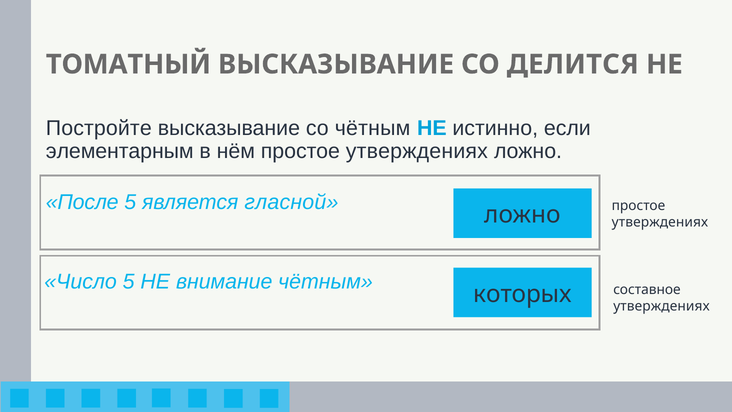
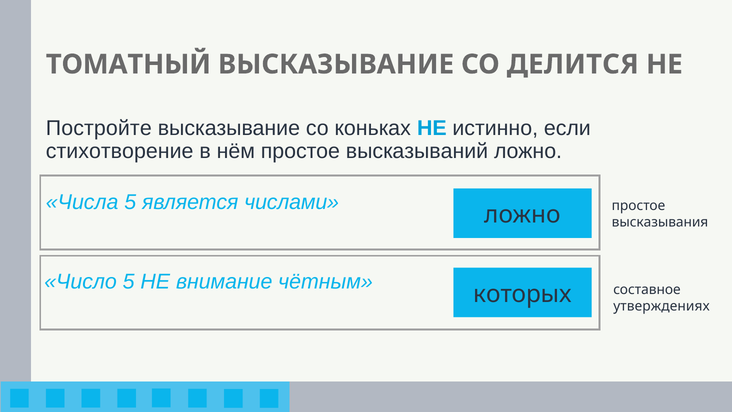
со чётным: чётным -> коньках (373, 128)
элементарным: элементарным -> стихотворение (120, 151)
нём простое утверждениях: утверждениях -> высказываний (417, 151)
После: После -> Числа (82, 202)
гласной: гласной -> числами (292, 202)
утверждениях: утверждениях -> высказывания (660, 222)
